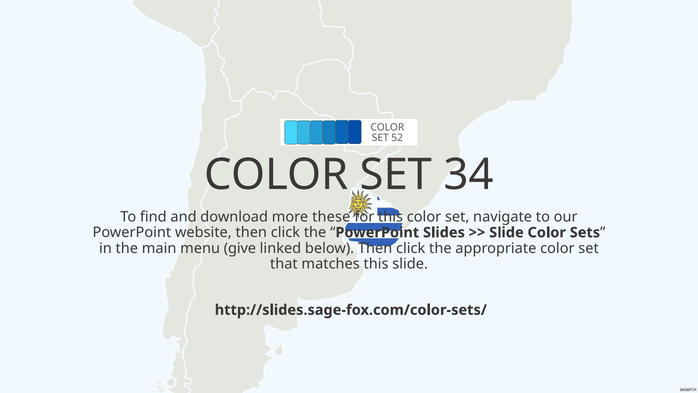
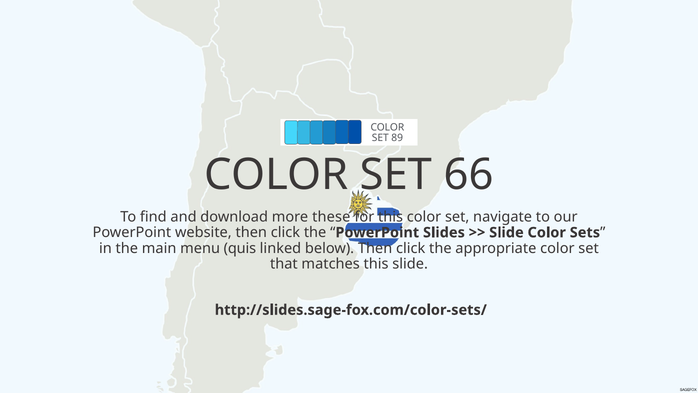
52: 52 -> 89 (397, 138)
34: 34 -> 66 (469, 174)
give: give -> quis (240, 248)
